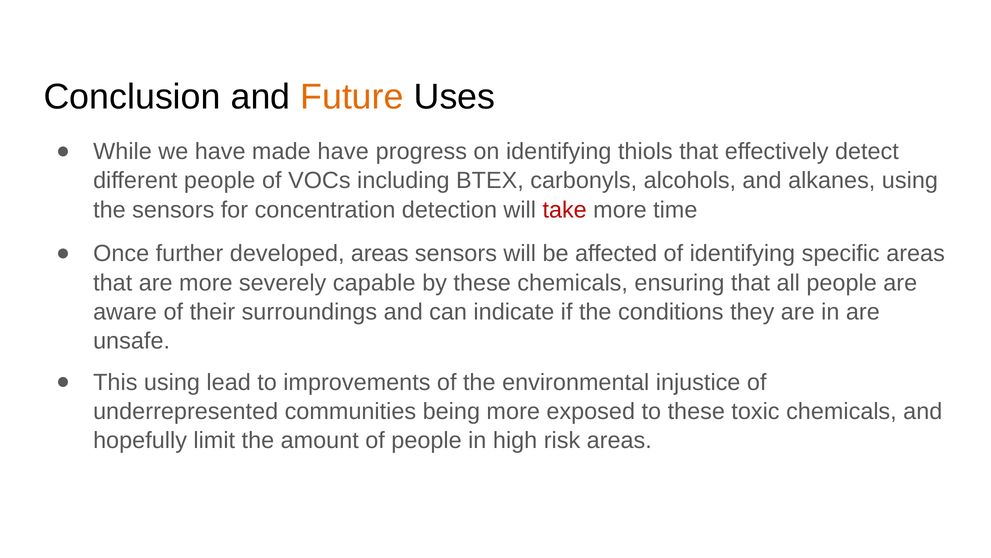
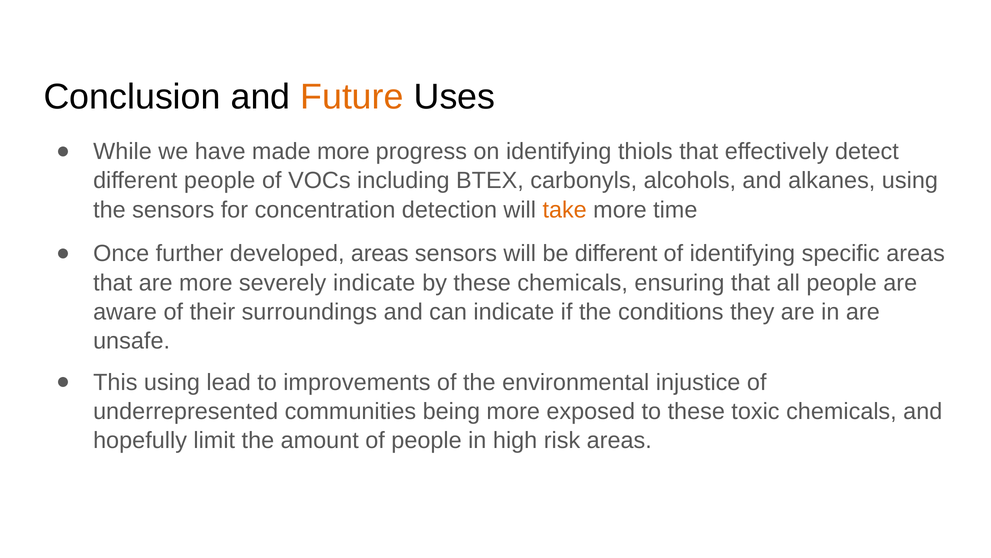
made have: have -> more (343, 151)
take colour: red -> orange (565, 210)
be affected: affected -> different (616, 253)
severely capable: capable -> indicate (374, 283)
